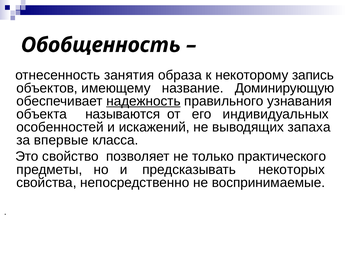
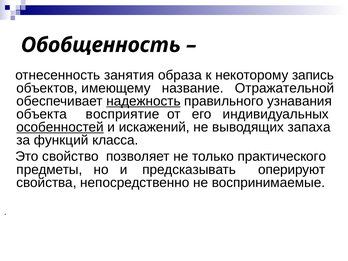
Доминирующую: Доминирующую -> Отражательной (285, 88)
называются: называются -> восприятие (123, 114)
особенностей underline: none -> present (60, 127)
впервые: впервые -> функций (61, 140)
некоторых: некоторых -> оперируют (292, 170)
